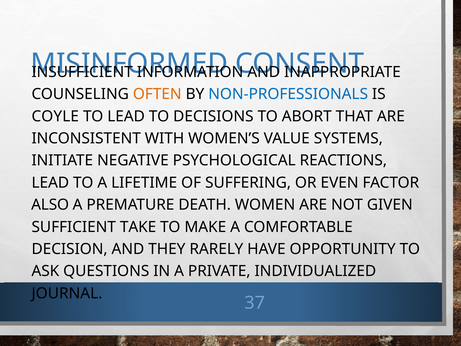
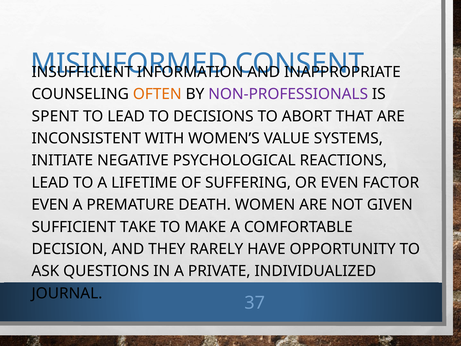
NON-PROFESSIONALS colour: blue -> purple (288, 94)
COYLE: COYLE -> SPENT (55, 116)
ALSO: ALSO -> EVEN (50, 205)
